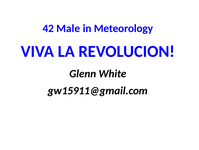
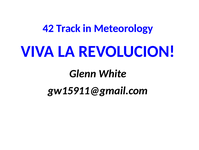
Male: Male -> Track (68, 28)
